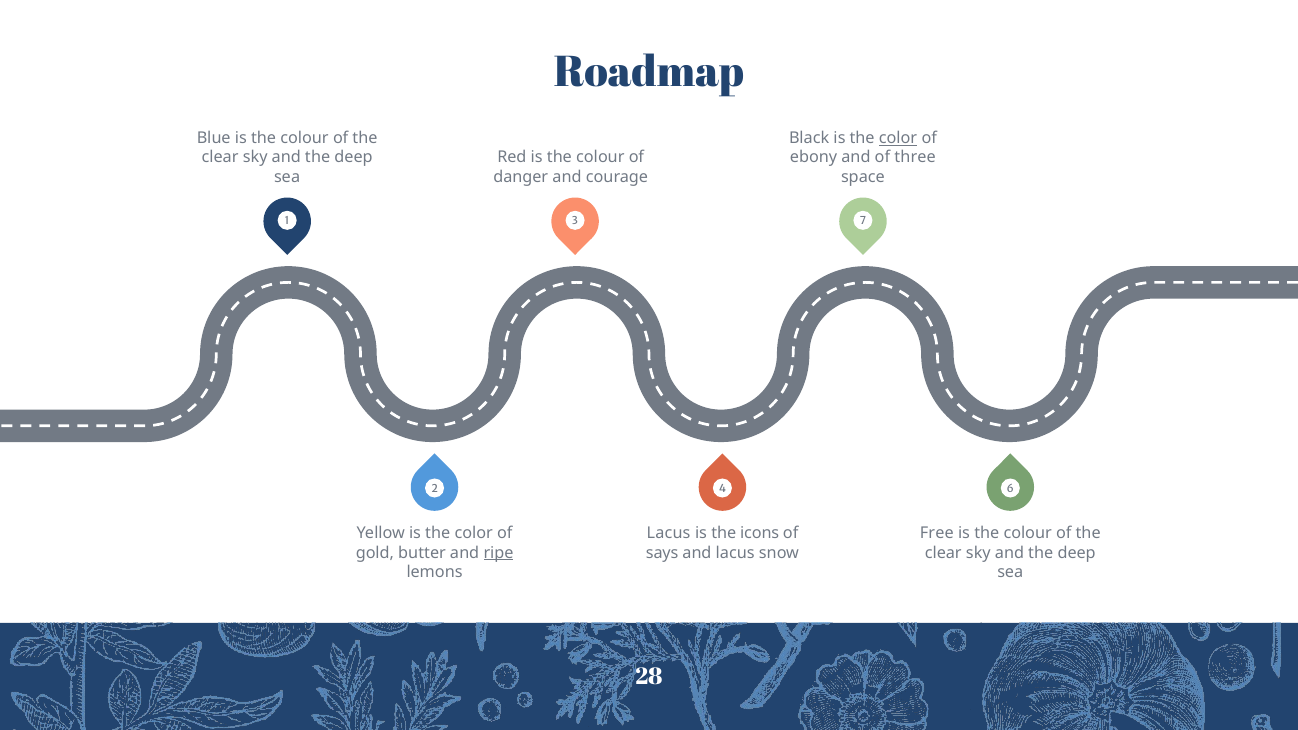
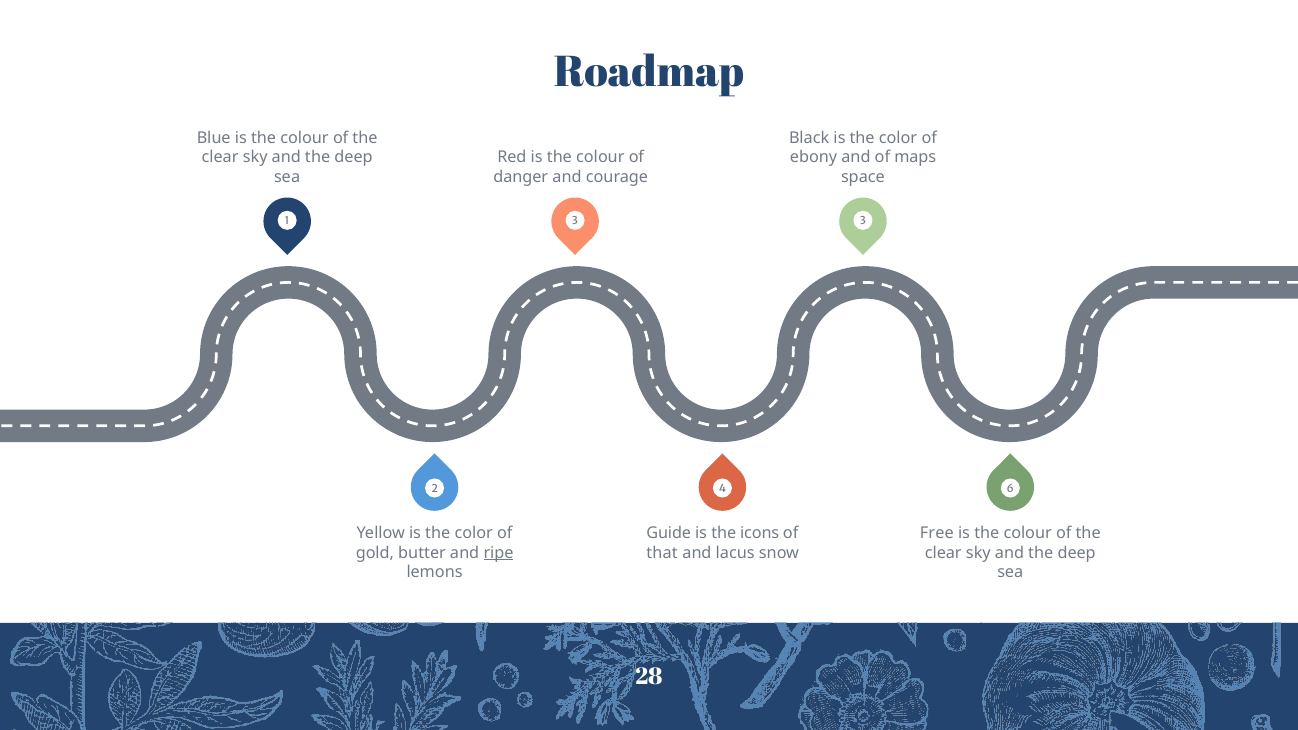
color underline: present -> none (898, 138)
three: three -> maps (915, 158)
3 7: 7 -> 3 (863, 221)
Lacus: Lacus -> Guide (669, 534)
says: says -> that (662, 553)
